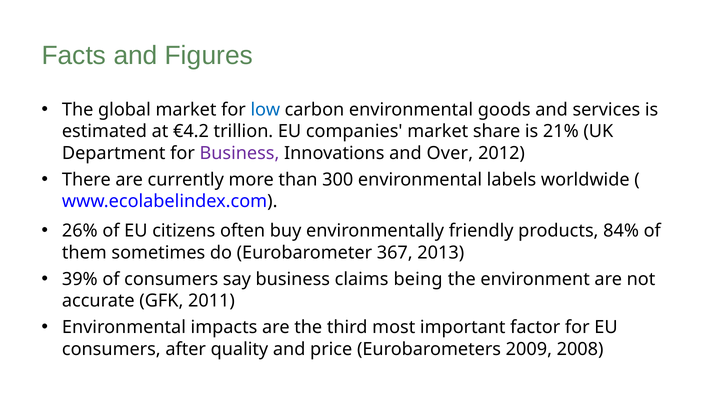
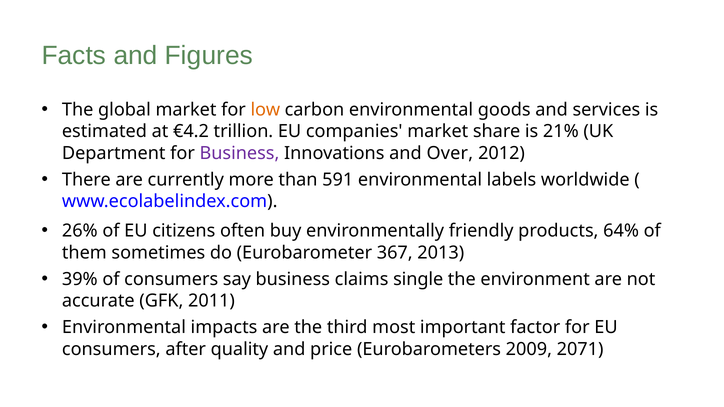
low colour: blue -> orange (265, 110)
300: 300 -> 591 (338, 180)
84%: 84% -> 64% (621, 231)
being: being -> single (418, 279)
2008: 2008 -> 2071 (580, 349)
